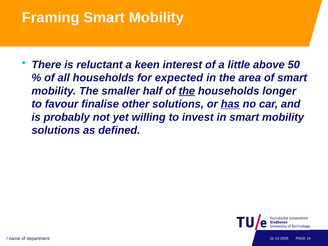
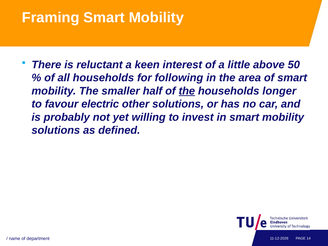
expected: expected -> following (179, 78)
finalise: finalise -> electric (100, 104)
has underline: present -> none (230, 104)
